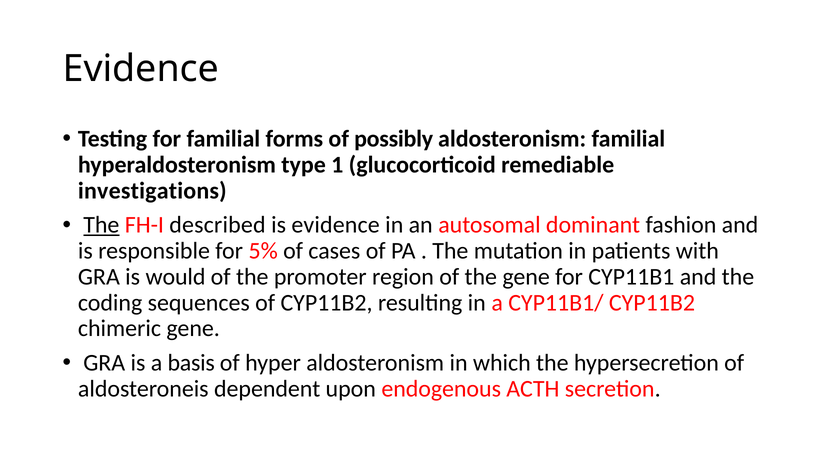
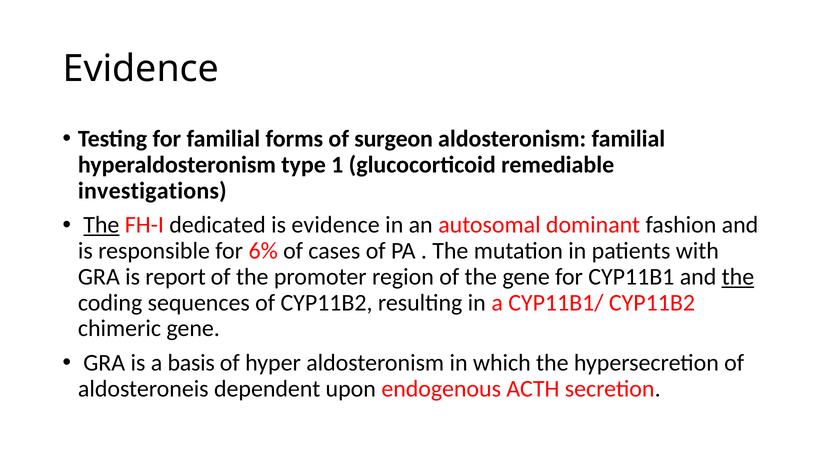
possibly: possibly -> surgeon (394, 139)
described: described -> dedicated (218, 225)
5%: 5% -> 6% (263, 251)
would: would -> report (176, 277)
the underline: none -> present (738, 277)
